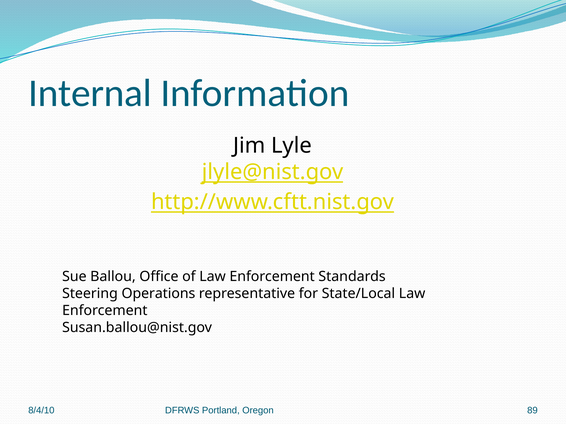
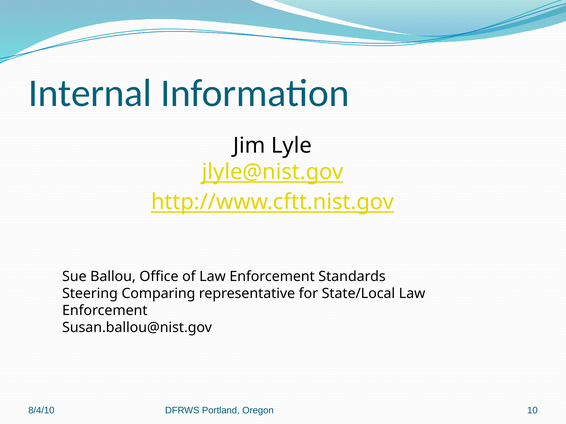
Operations: Operations -> Comparing (158, 294)
89: 89 -> 10 (532, 411)
